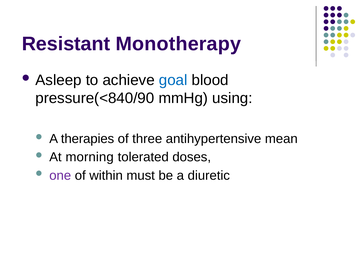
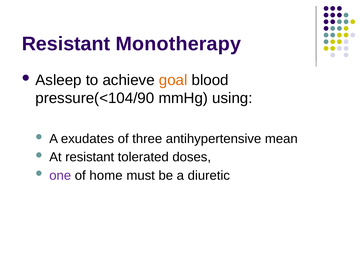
goal colour: blue -> orange (173, 80)
pressure(<840/90: pressure(<840/90 -> pressure(<104/90 (95, 98)
therapies: therapies -> exudates (87, 139)
At morning: morning -> resistant (90, 157)
within: within -> home (106, 176)
